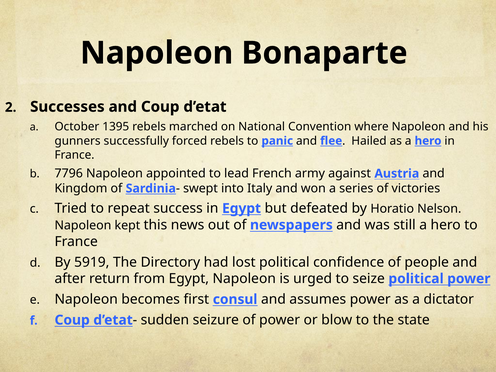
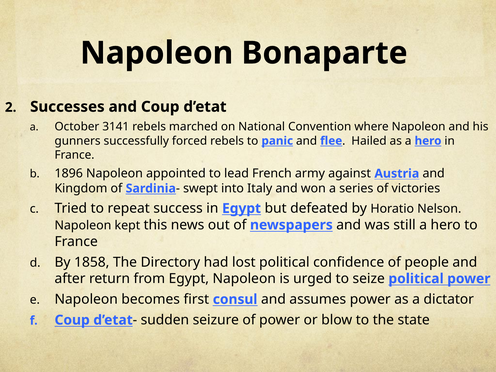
1395: 1395 -> 3141 (116, 127)
7796: 7796 -> 1896 (69, 174)
5919: 5919 -> 1858 (92, 262)
